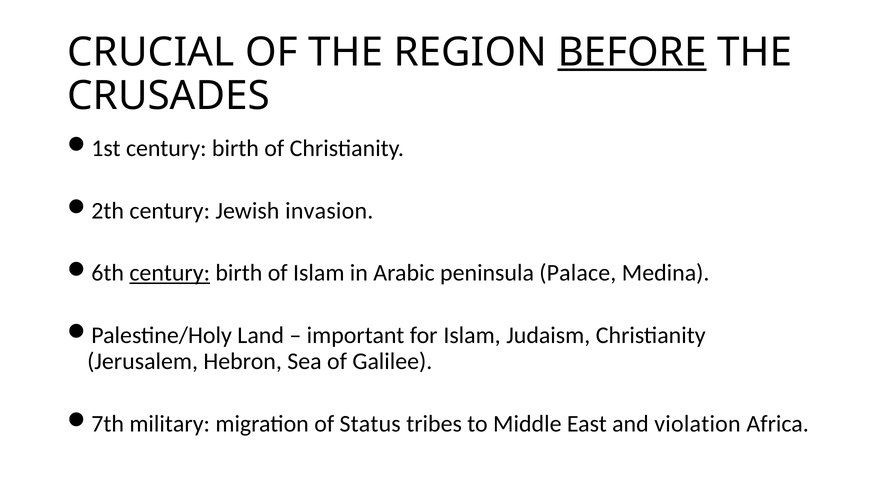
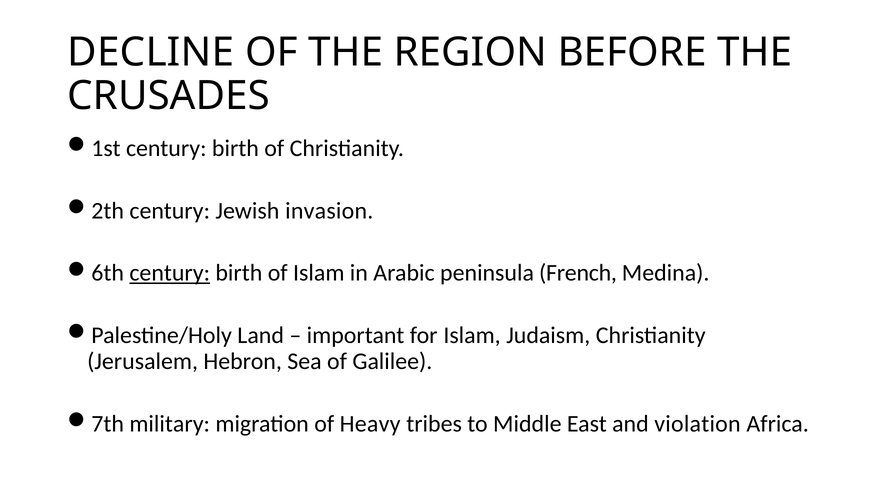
CRUCIAL: CRUCIAL -> DECLINE (151, 52)
BEFORE underline: present -> none (632, 52)
Palace: Palace -> French (578, 273)
Status: Status -> Heavy (370, 423)
